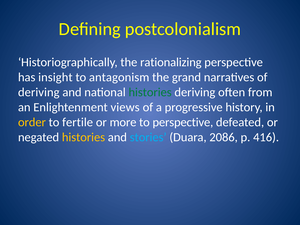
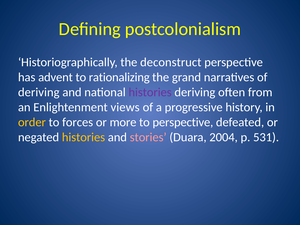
rationalizing: rationalizing -> deconstruct (171, 62)
insight: insight -> advent (56, 77)
antagonism: antagonism -> rationalizing (119, 77)
histories colour: green -> purple (150, 92)
fertile: fertile -> forces (78, 122)
stories colour: light blue -> pink (148, 137)
2086: 2086 -> 2004 (224, 137)
416: 416 -> 531 (266, 137)
